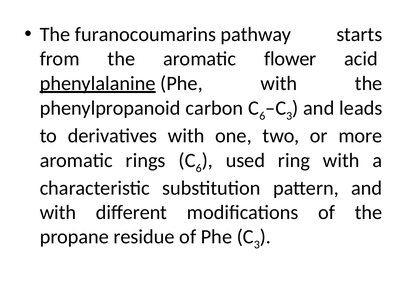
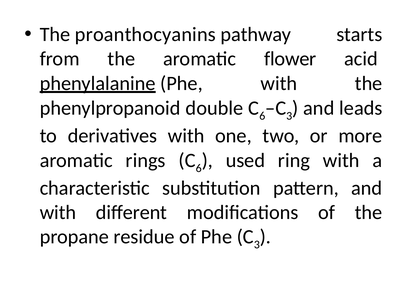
furanocoumarins: furanocoumarins -> proanthocyanins (145, 35)
carbon: carbon -> double (214, 108)
